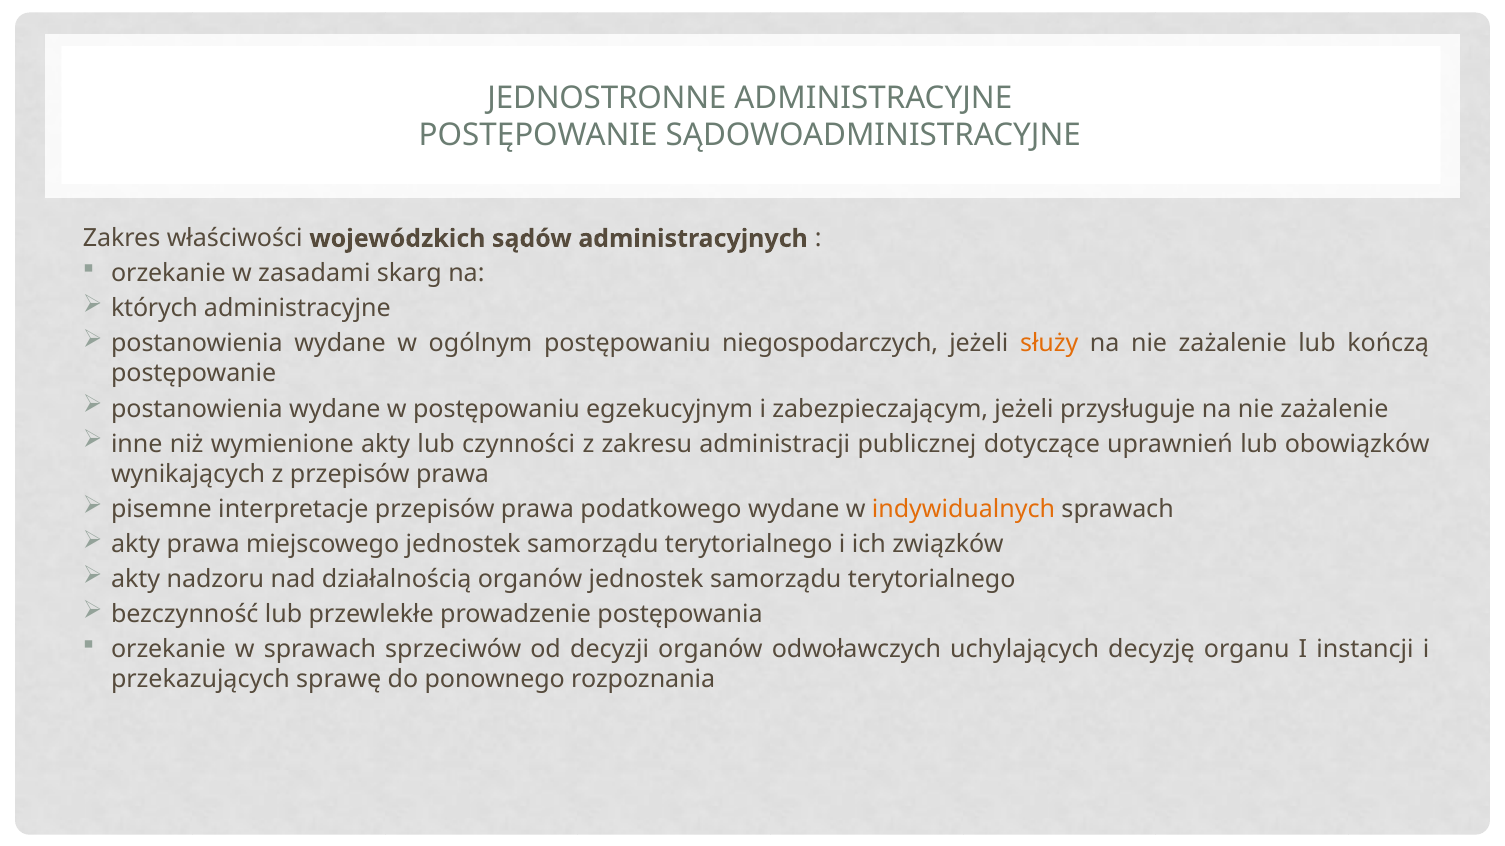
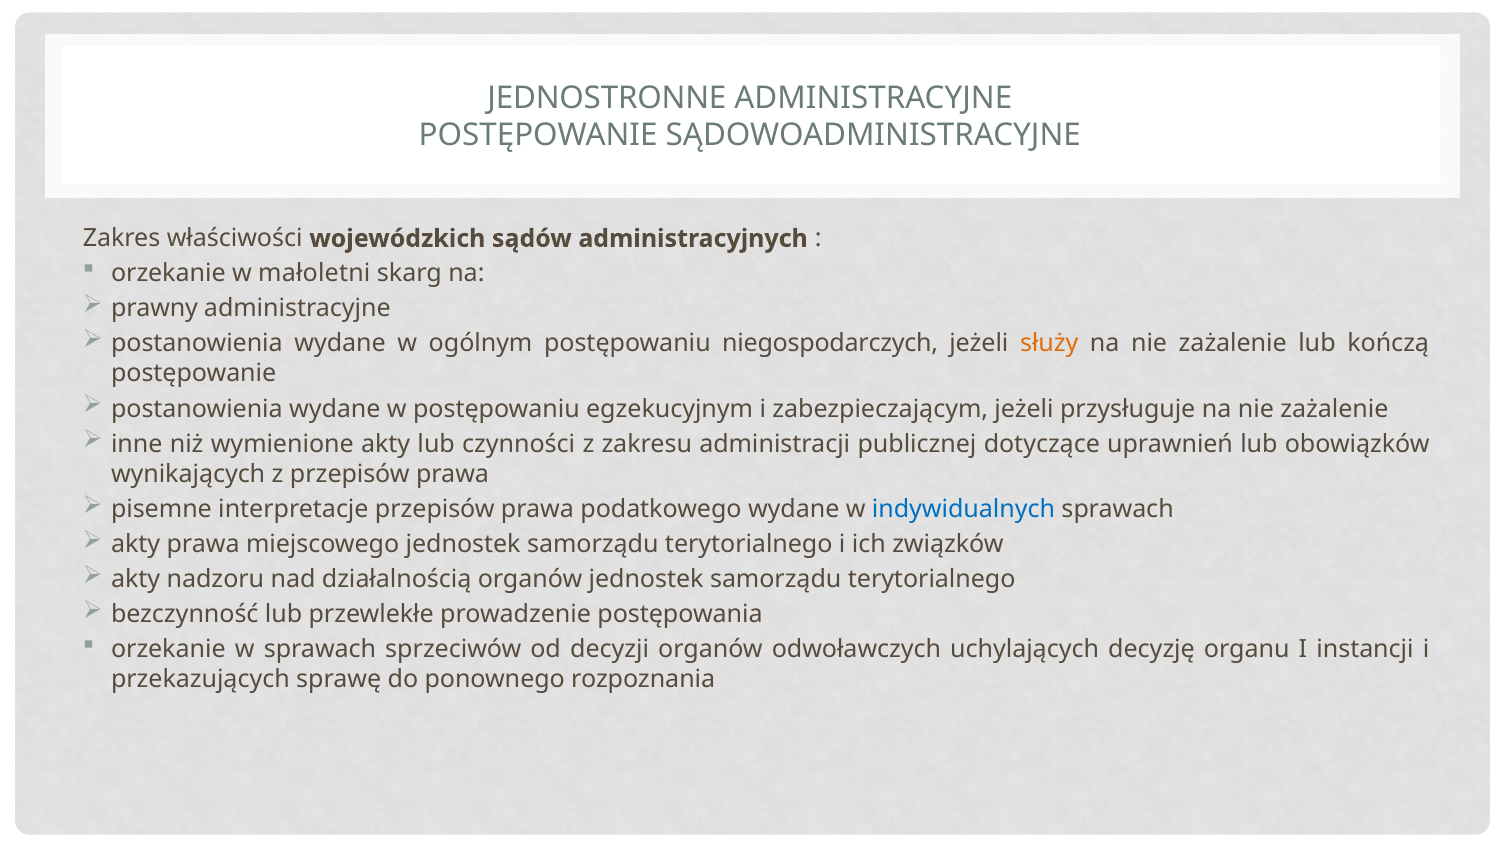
zasadami: zasadami -> małoletni (314, 274)
których: których -> prawny (154, 309)
indywidualnych colour: orange -> blue (963, 509)
